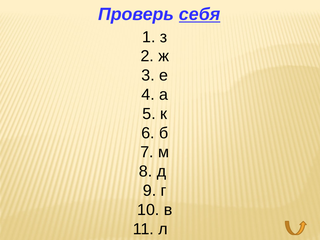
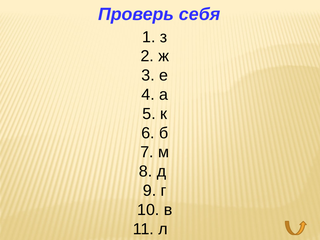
себя underline: present -> none (200, 14)
